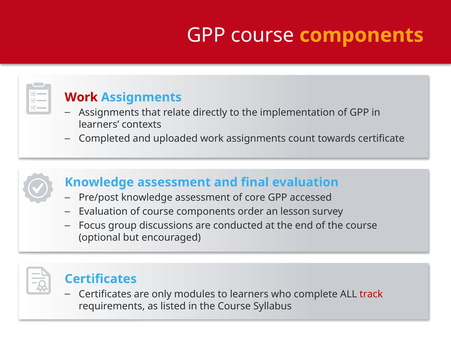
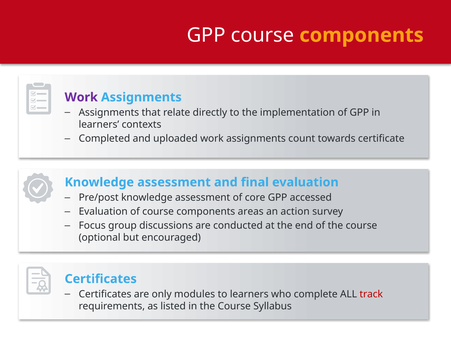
Work colour: red -> purple (81, 97)
order: order -> areas (251, 212)
lesson: lesson -> action (295, 212)
